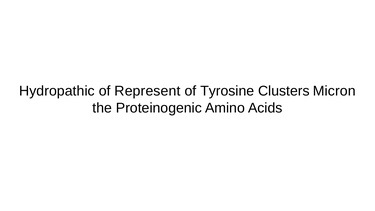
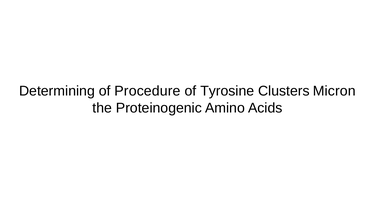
Hydropathic: Hydropathic -> Determining (57, 91)
Represent: Represent -> Procedure (147, 91)
